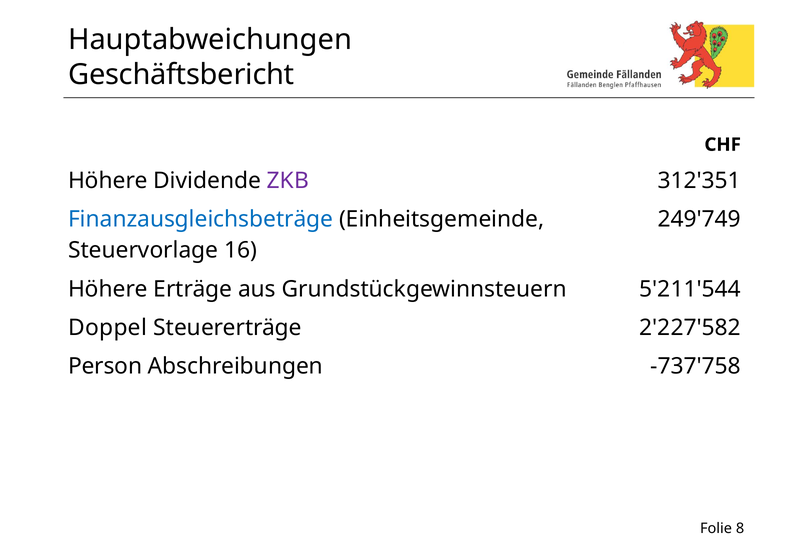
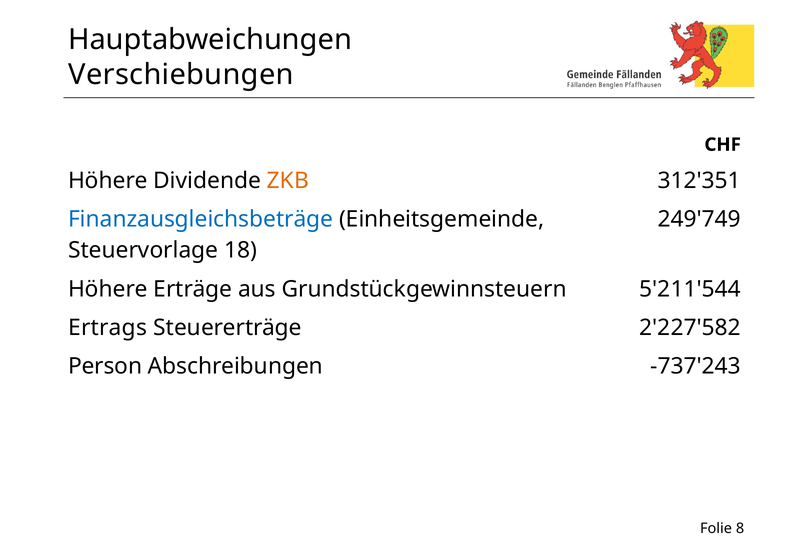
Geschäftsbericht: Geschäftsbericht -> Verschiebungen (181, 74)
ZKB colour: purple -> orange (288, 181)
16: 16 -> 18 (241, 250)
Doppel: Doppel -> Ertrags (108, 328)
-737'758: -737'758 -> -737'243 (696, 366)
